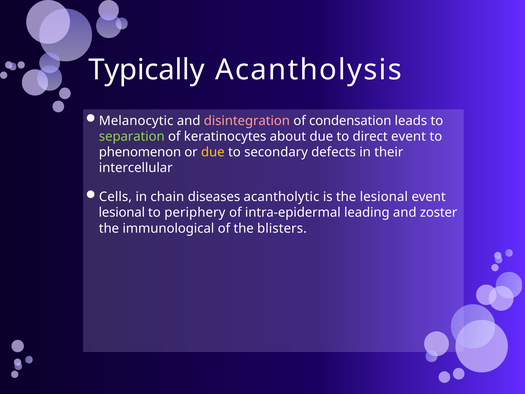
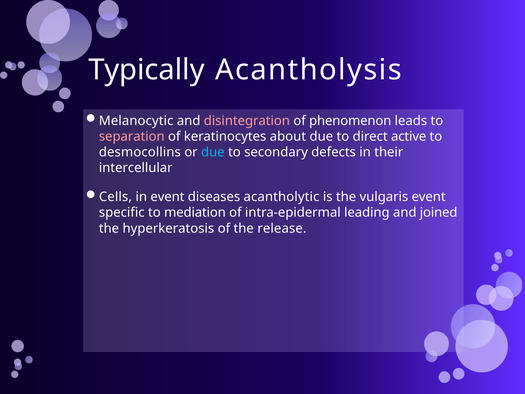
condensation: condensation -> phenomenon (350, 121)
separation colour: light green -> pink (132, 136)
direct event: event -> active (409, 136)
phenomenon: phenomenon -> desmocollins (140, 152)
due colour: yellow -> light blue (213, 152)
in chain: chain -> event (167, 197)
the lesional: lesional -> vulgaris (384, 197)
lesional: lesional -> specific (122, 212)
periphery: periphery -> mediation (195, 212)
zoster: zoster -> joined (439, 212)
immunological: immunological -> hyperkeratosis (168, 228)
blisters: blisters -> release (282, 228)
